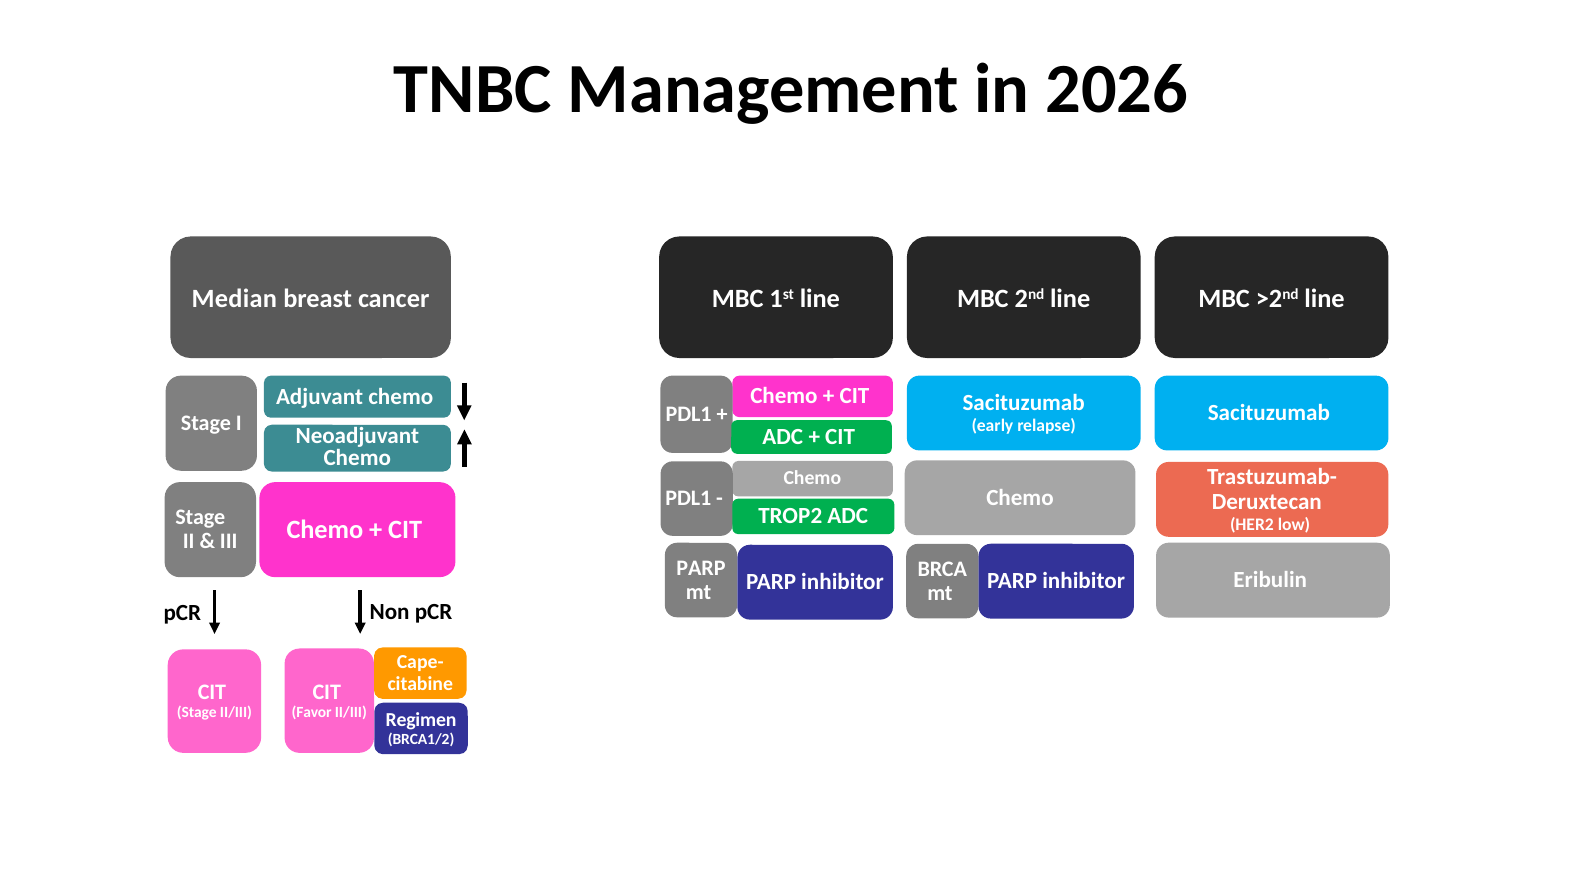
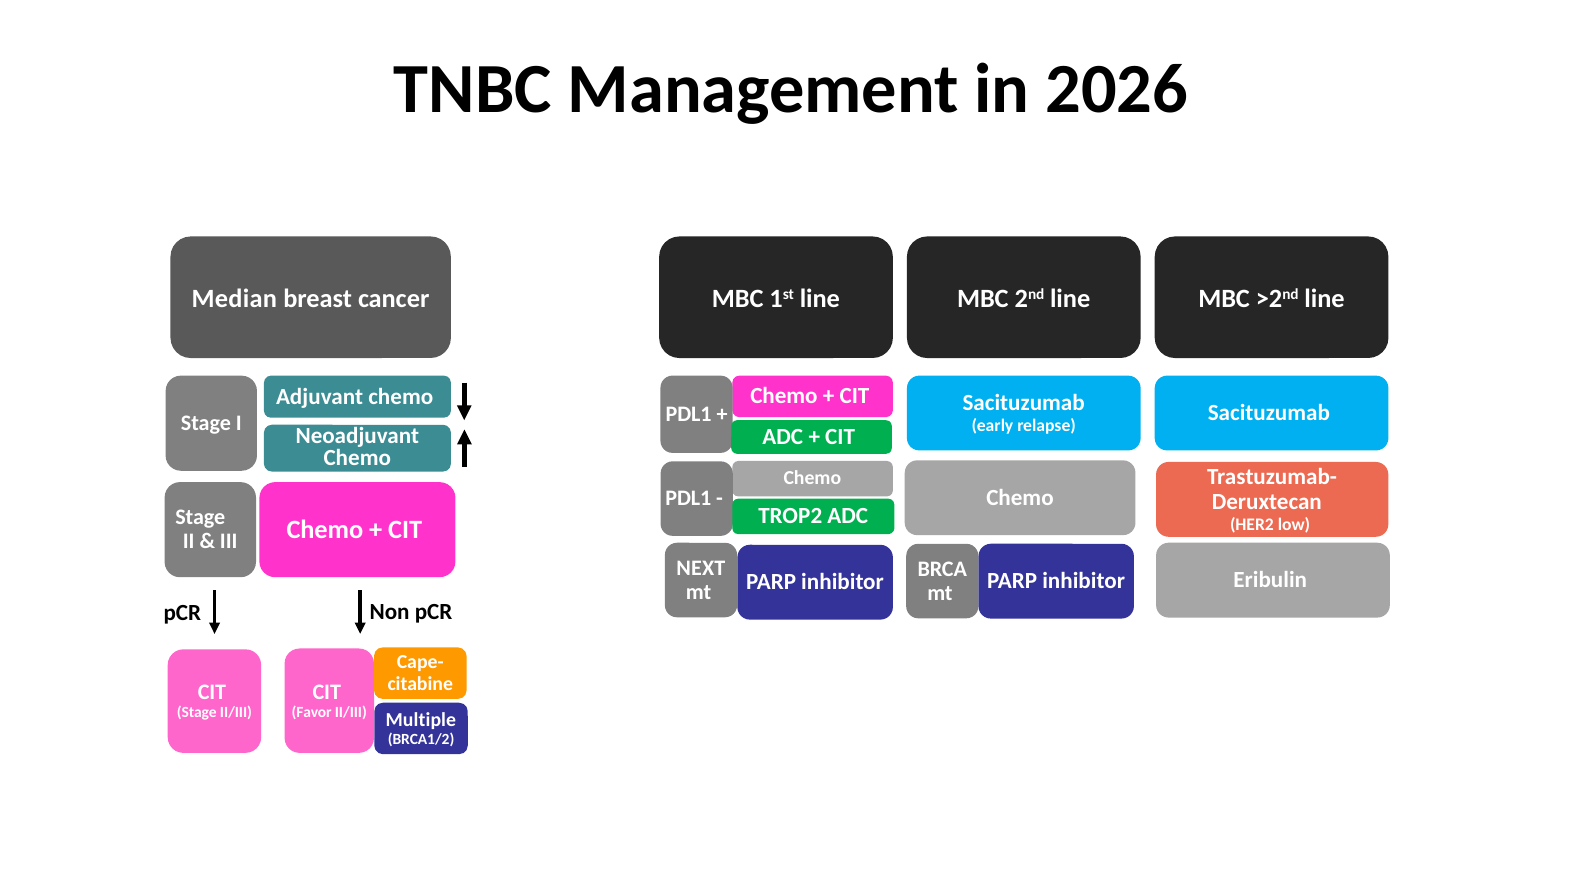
PARP: PARP -> NEXT (701, 568)
Regimen: Regimen -> Multiple (421, 720)
